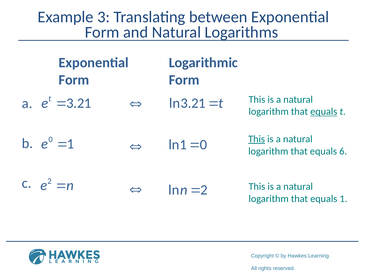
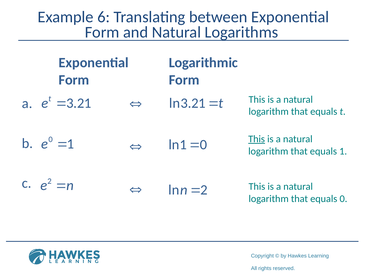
3: 3 -> 6 (104, 17)
equals underline: present -> none (324, 112)
equals 6: 6 -> 1 (343, 151)
equals 1: 1 -> 0 (343, 199)
